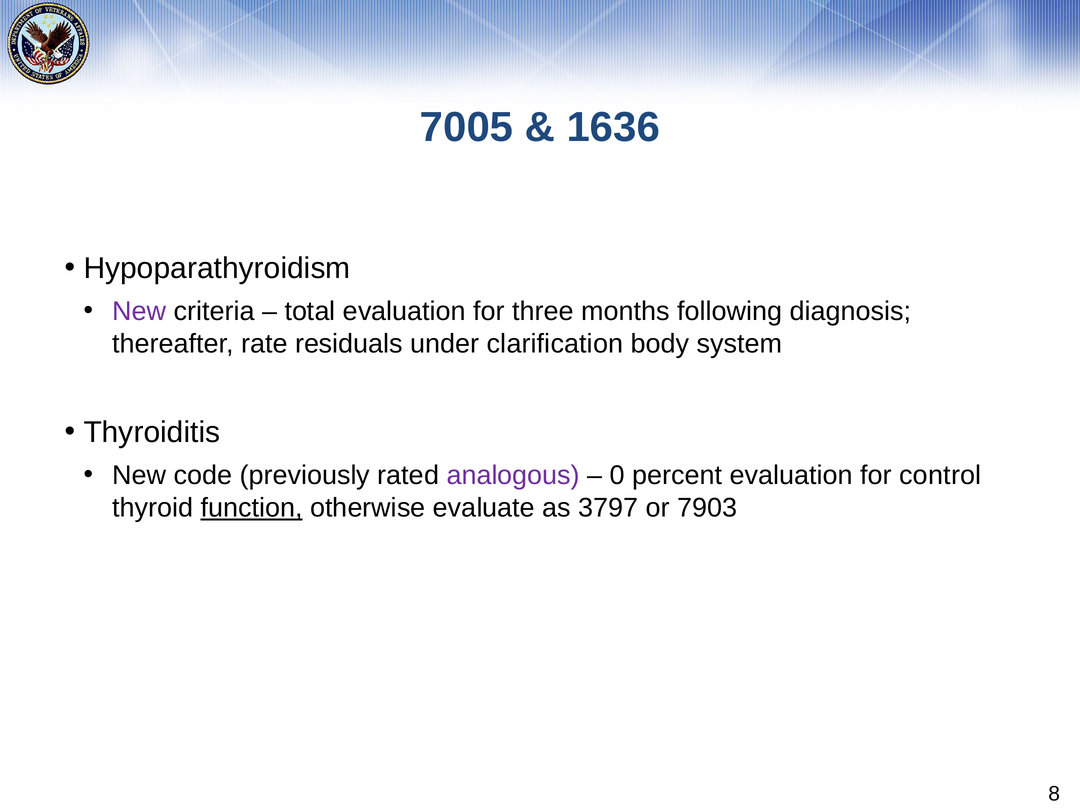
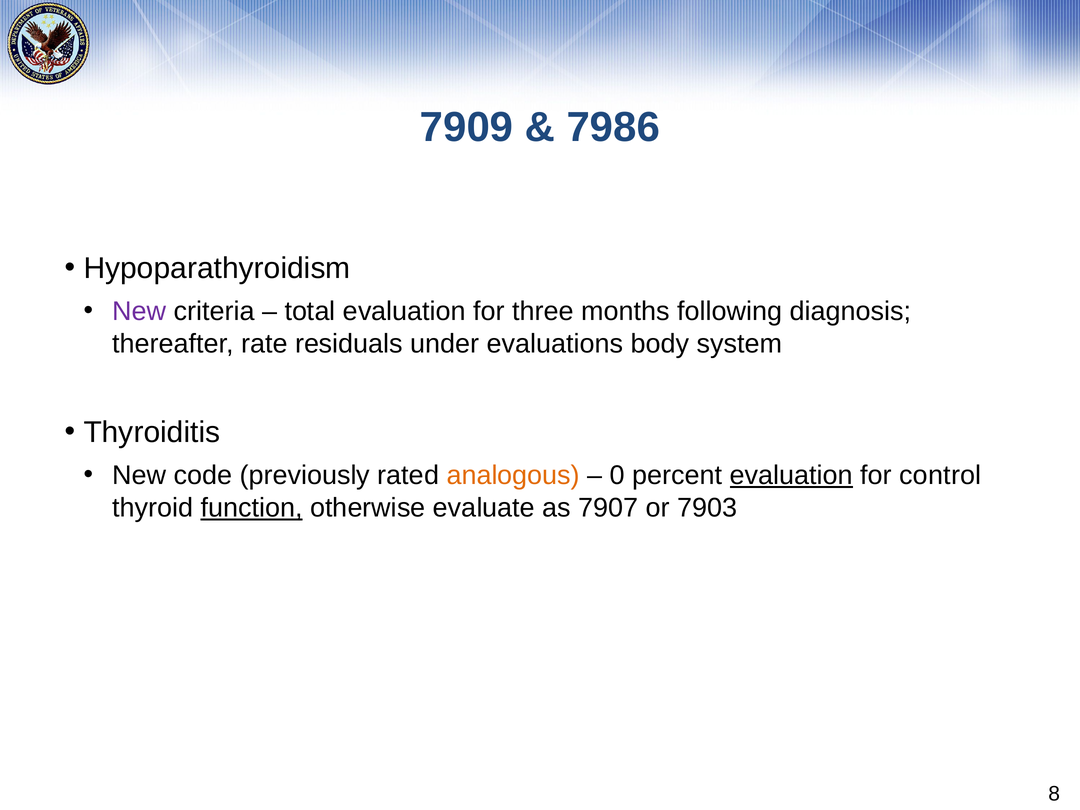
7005: 7005 -> 7909 (467, 127)
1636: 1636 -> 7986 (613, 127)
clarification: clarification -> evaluations (555, 344)
analogous colour: purple -> orange (513, 475)
evaluation underline: none -> present (791, 475)
3797: 3797 -> 7907 (608, 508)
